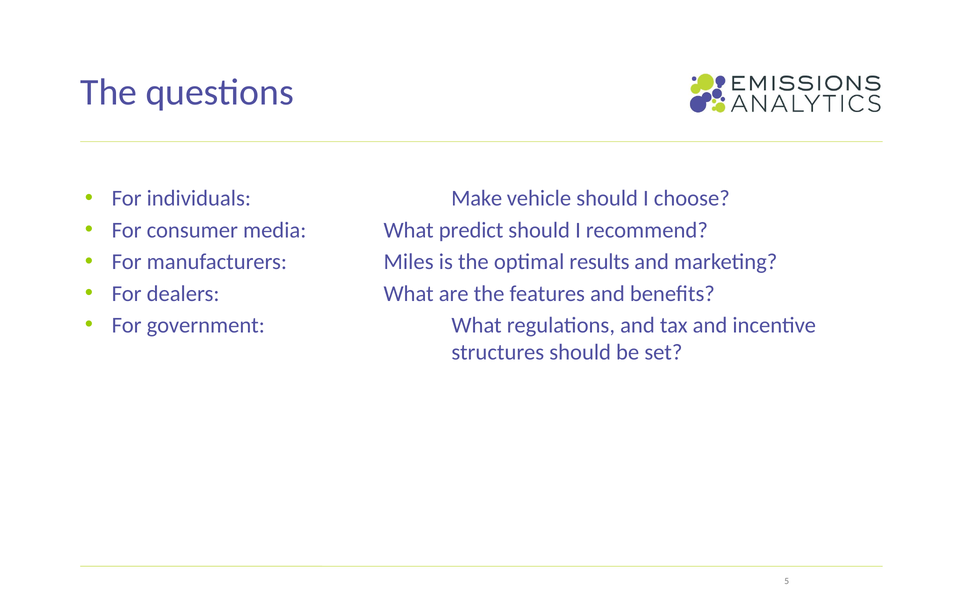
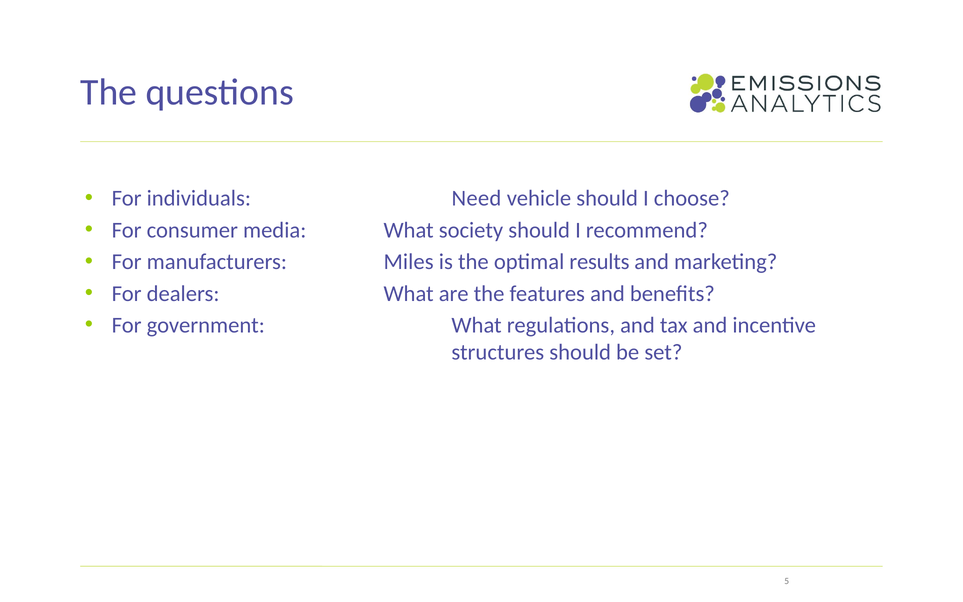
Make: Make -> Need (476, 198)
predict: predict -> society (471, 230)
